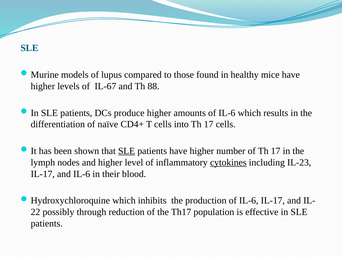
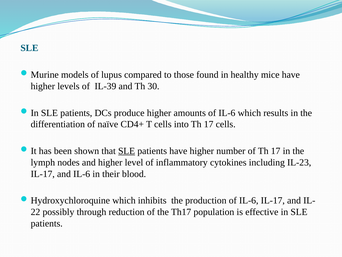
IL-67: IL-67 -> IL-39 (105, 86)
88: 88 -> 30 (153, 86)
cytokines underline: present -> none (228, 162)
